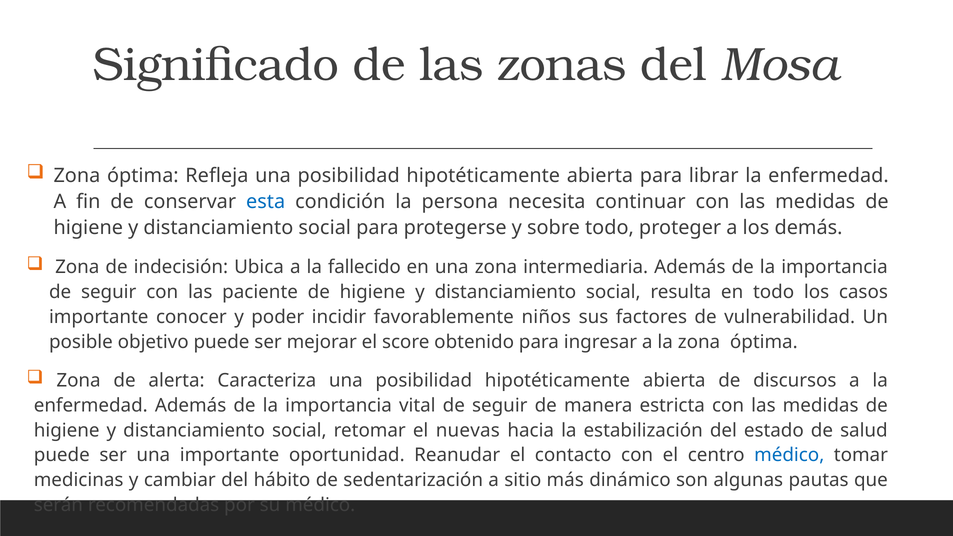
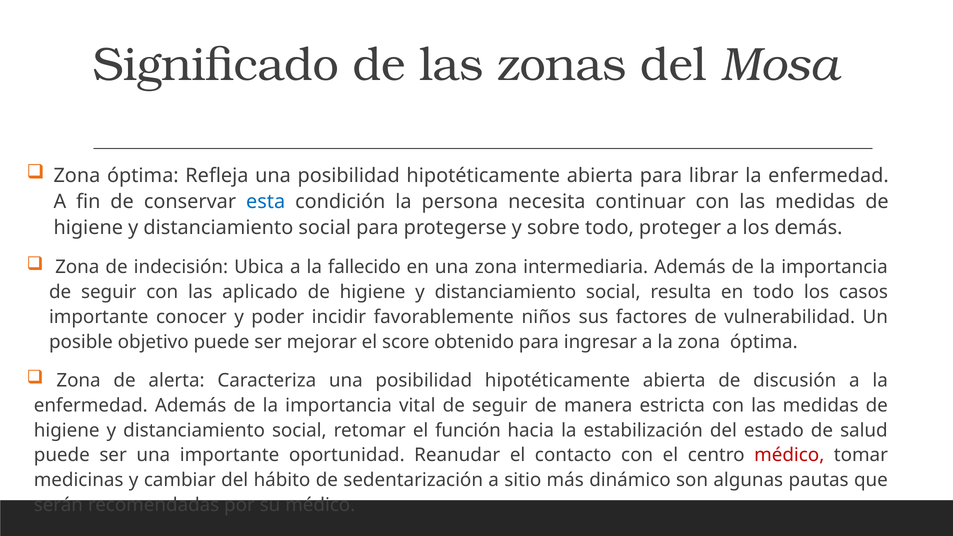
paciente: paciente -> aplicado (260, 292)
discursos: discursos -> discusión (795, 381)
nuevas: nuevas -> función (468, 430)
médico colour: blue -> red (789, 455)
